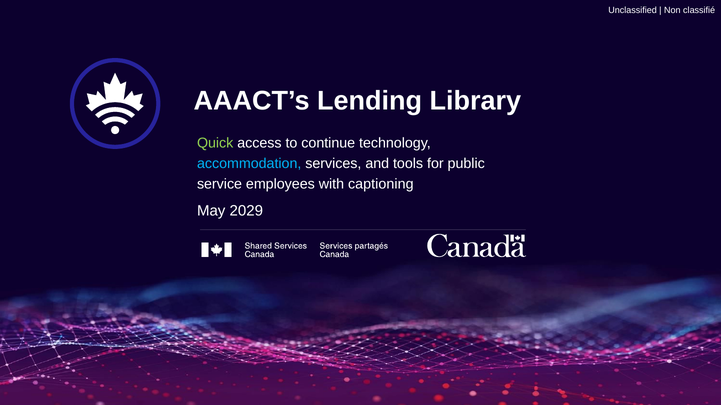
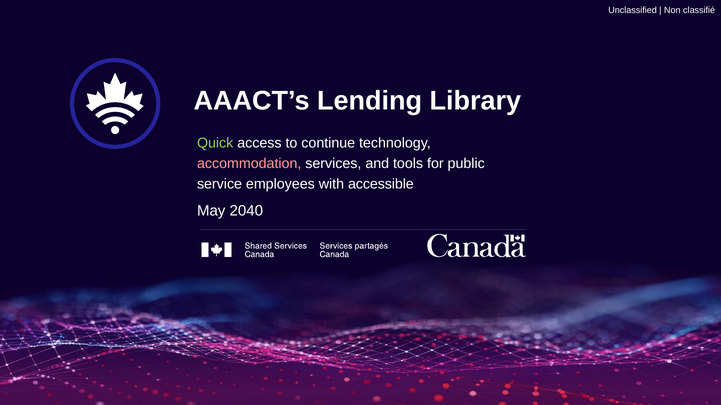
accommodation colour: light blue -> pink (249, 164)
captioning: captioning -> accessible (381, 184)
2029: 2029 -> 2040 (246, 211)
